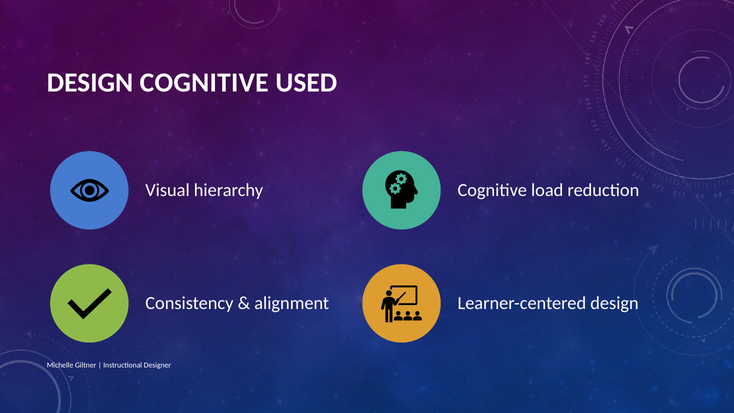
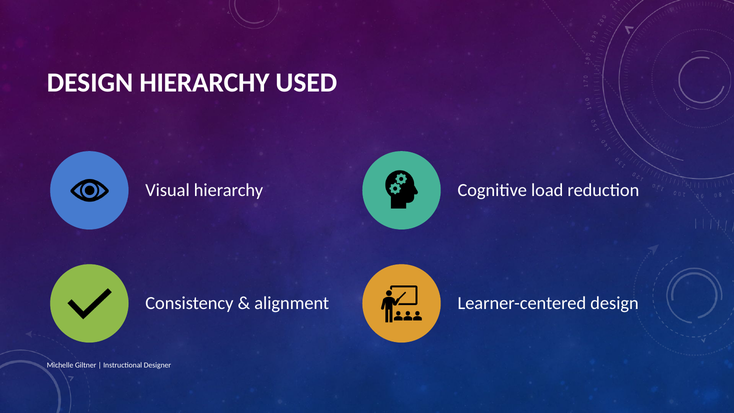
DESIGN COGNITIVE: COGNITIVE -> HIERARCHY (204, 82)
